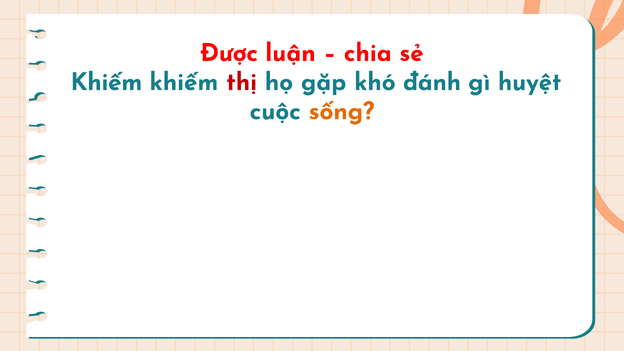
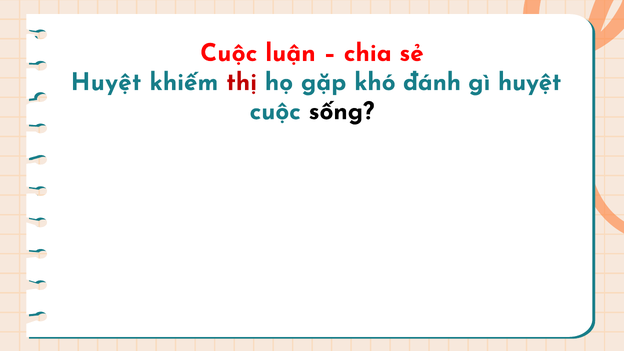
Được: Được -> Cuộc (229, 53)
Khiếm: Khiếm -> Huyệt (106, 82)
sống colour: orange -> black (342, 111)
